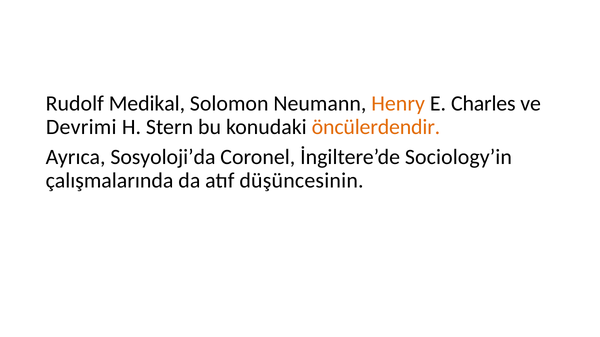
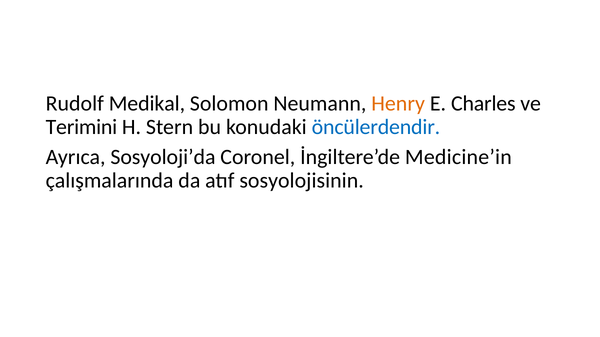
Devrimi: Devrimi -> Terimini (81, 127)
öncülerdendir colour: orange -> blue (376, 127)
Sociology’in: Sociology’in -> Medicine’in (458, 157)
düşüncesinin: düşüncesinin -> sosyolojisinin (302, 181)
